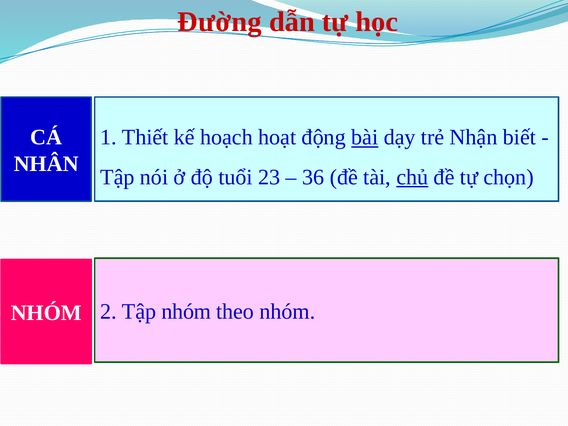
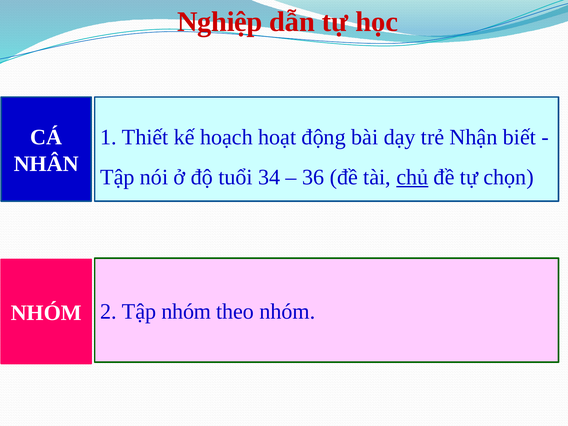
Đường: Đường -> Nghiệp (220, 22)
bài underline: present -> none (365, 137)
23: 23 -> 34 (269, 177)
